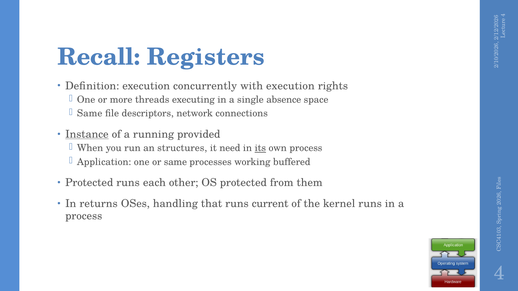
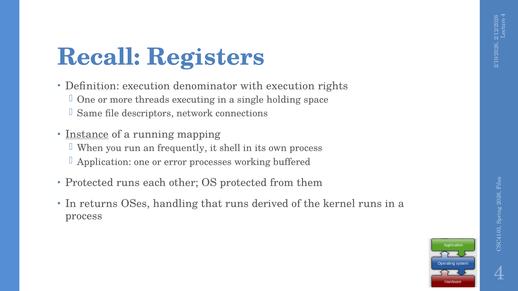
concurrently: concurrently -> denominator (205, 86)
absence: absence -> holding (284, 100)
provided: provided -> mapping (199, 134)
structures: structures -> frequently (182, 148)
need: need -> shell (230, 148)
its underline: present -> none (260, 148)
or same: same -> error (175, 162)
current: current -> derived (270, 204)
